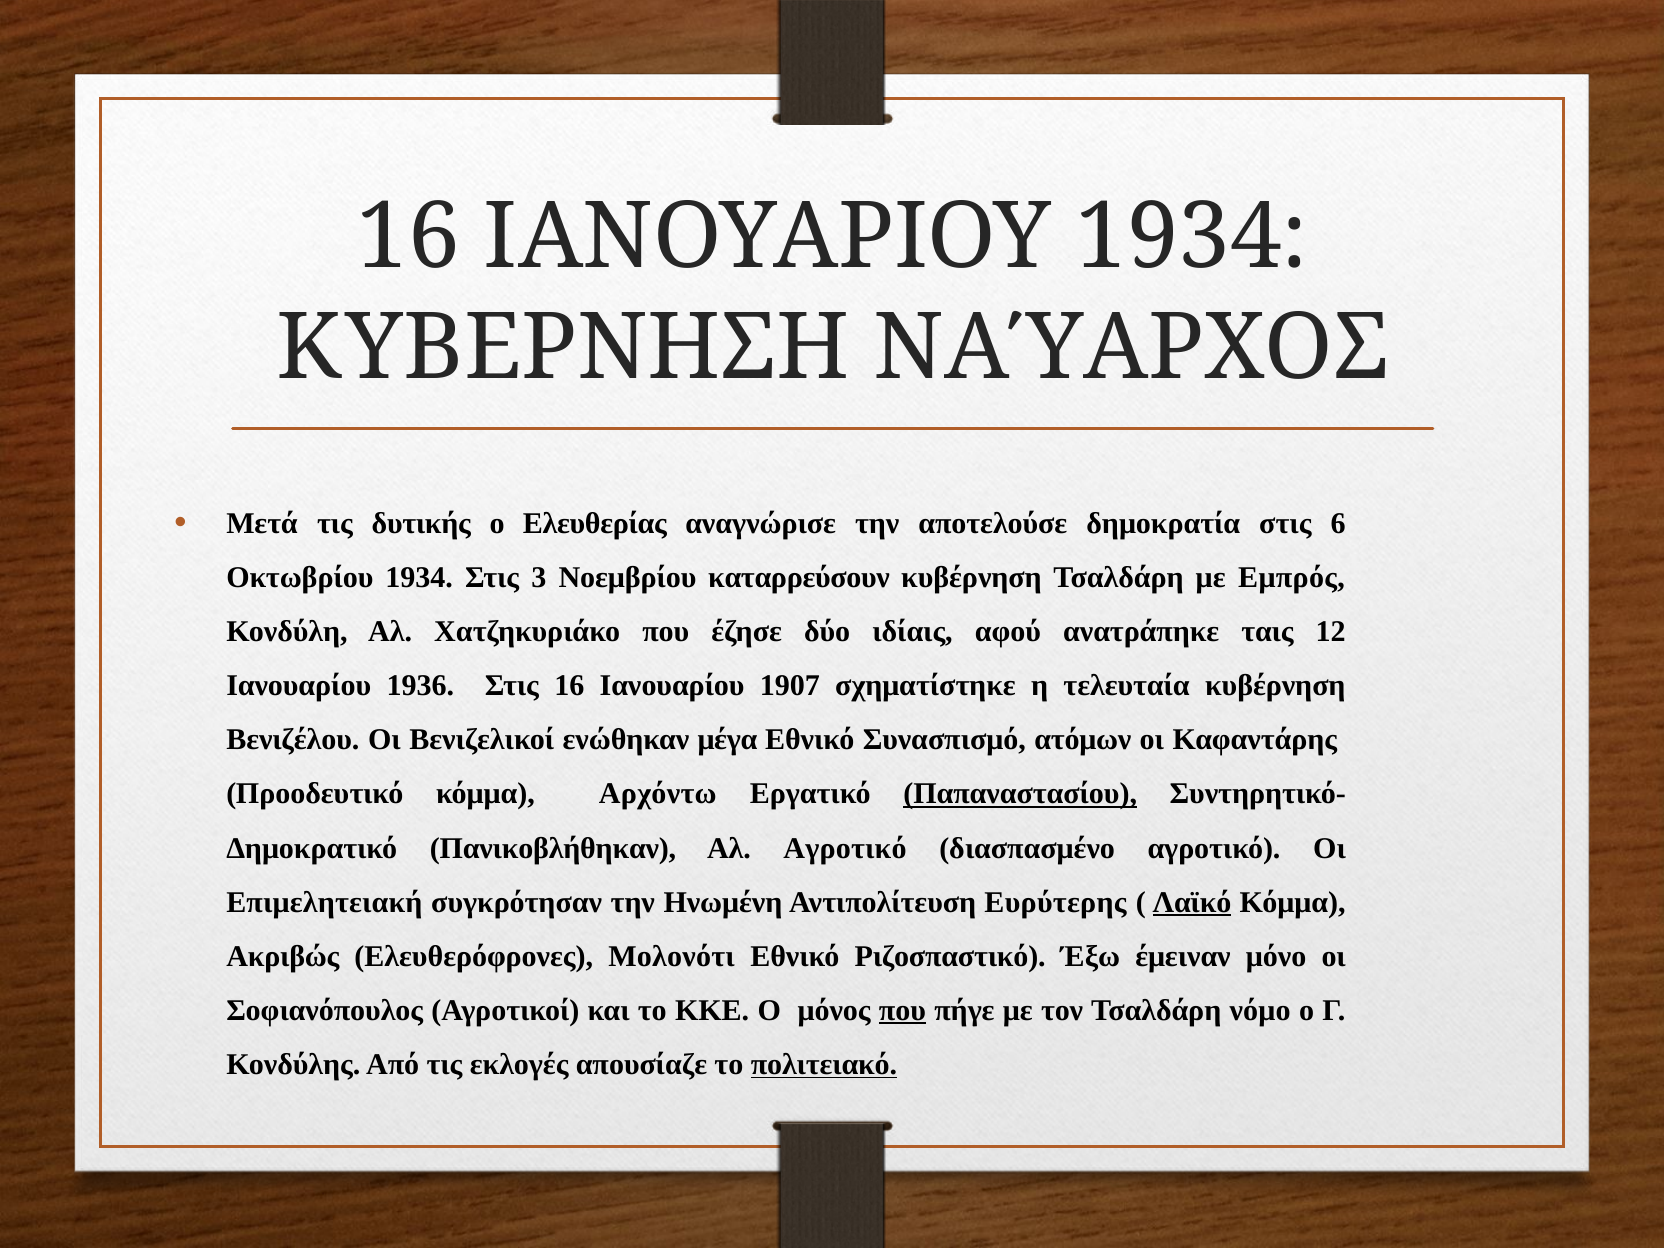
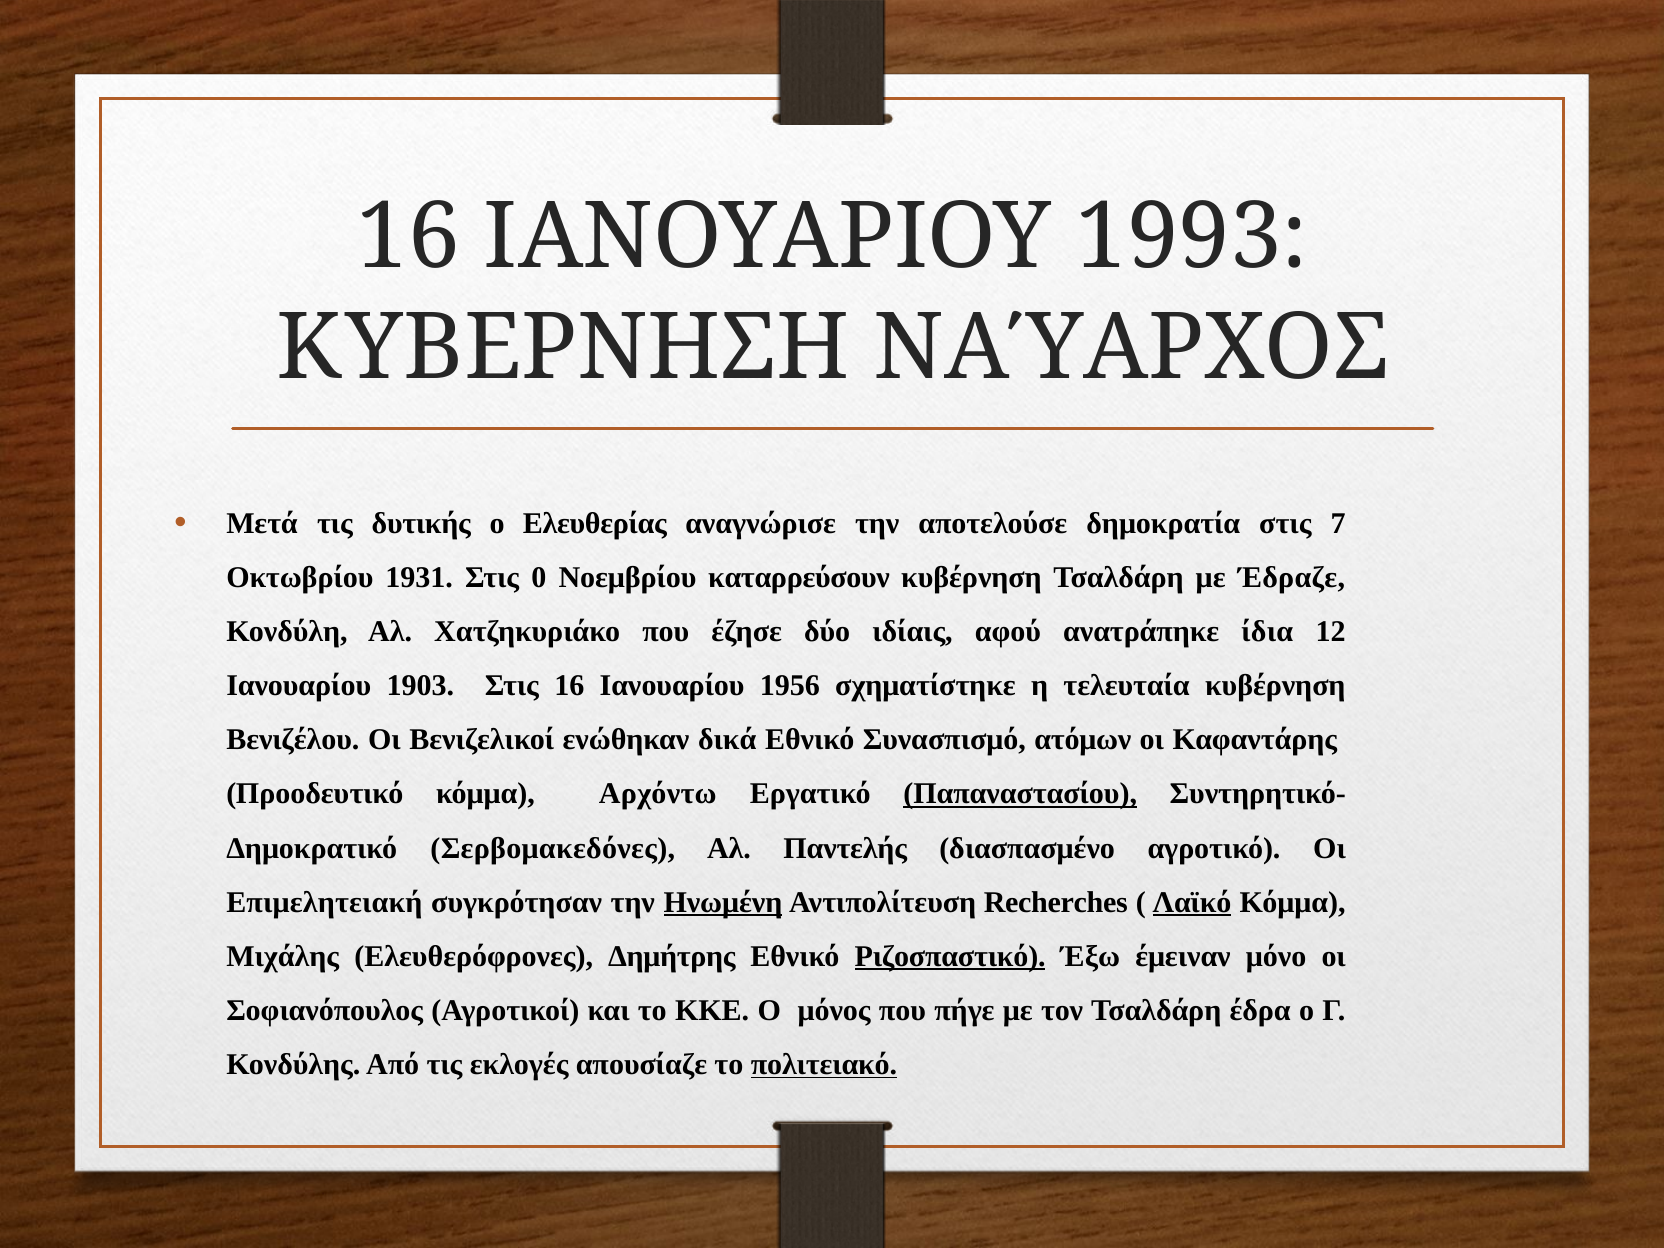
ΙΑΝΟΥΑΡΙΟΥ 1934: 1934 -> 1993 (1192, 237)
6: 6 -> 7 (1338, 523)
Οκτωβρίου 1934: 1934 -> 1931 (419, 578)
3: 3 -> 0 (539, 578)
Εμπρός: Εμπρός -> Έδραζε (1292, 578)
ταις: ταις -> ίδια (1267, 632)
1936: 1936 -> 1903 (420, 686)
1907: 1907 -> 1956 (790, 686)
μέγα: μέγα -> δικά (727, 740)
Πανικοβλήθηκαν: Πανικοβλήθηκαν -> Σερβομακεδόνες (553, 848)
Αλ Αγροτικό: Αγροτικό -> Παντελής (845, 848)
Ηνωμένη underline: none -> present (723, 902)
Ευρύτερης: Ευρύτερης -> Recherches (1056, 902)
Ακριβώς: Ακριβώς -> Μιχάλης (283, 956)
Μολονότι: Μολονότι -> Δημήτρης (672, 956)
Ριζοσπαστικό underline: none -> present (950, 956)
που underline: present -> none (902, 1010)
νόμο: νόμο -> έδρα (1260, 1010)
